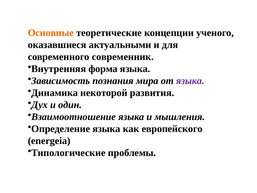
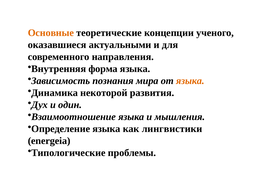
современник: современник -> направления (123, 57)
языка colour: purple -> orange (190, 81)
европейского: европейского -> лингвистики (172, 129)
